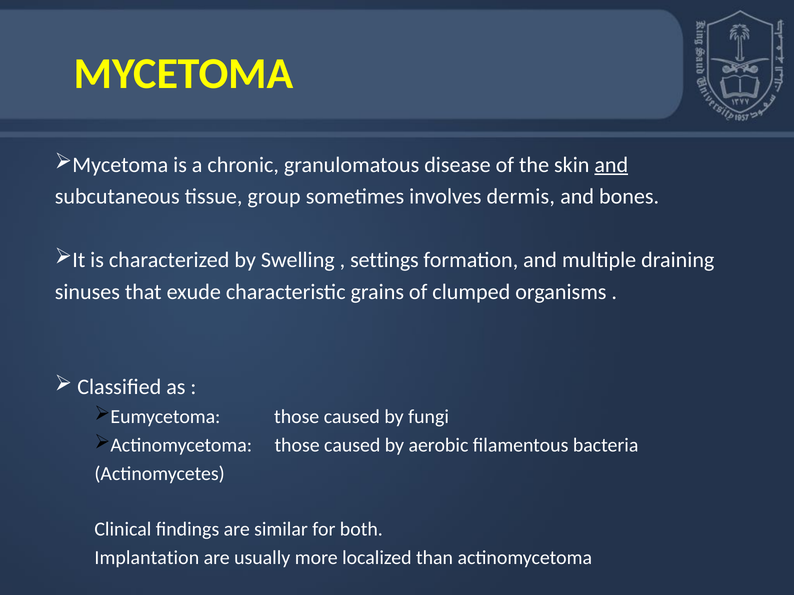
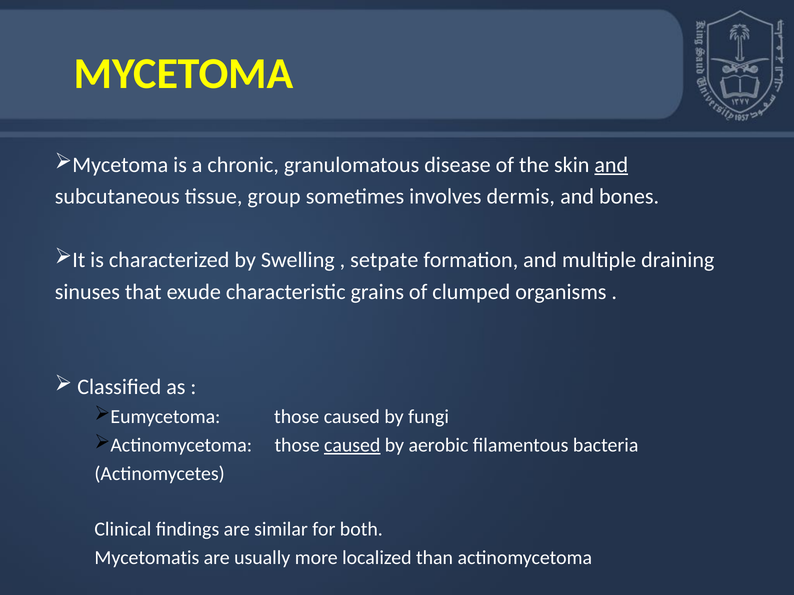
settings: settings -> setpate (384, 260)
caused underline: none -> present (352, 446)
Implantation: Implantation -> Mycetomatis (147, 558)
